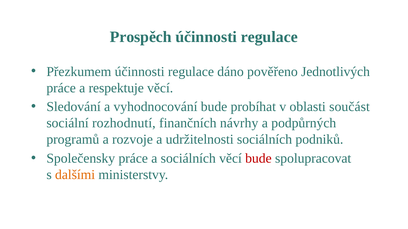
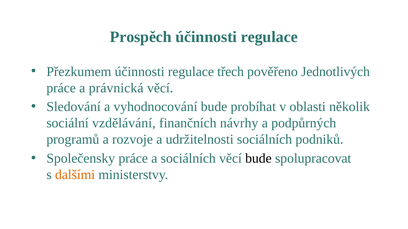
dáno: dáno -> třech (231, 72)
respektuje: respektuje -> právnická (116, 88)
součást: součást -> několik (350, 107)
rozhodnutí: rozhodnutí -> vzdělávání (124, 123)
bude colour: red -> black (258, 159)
